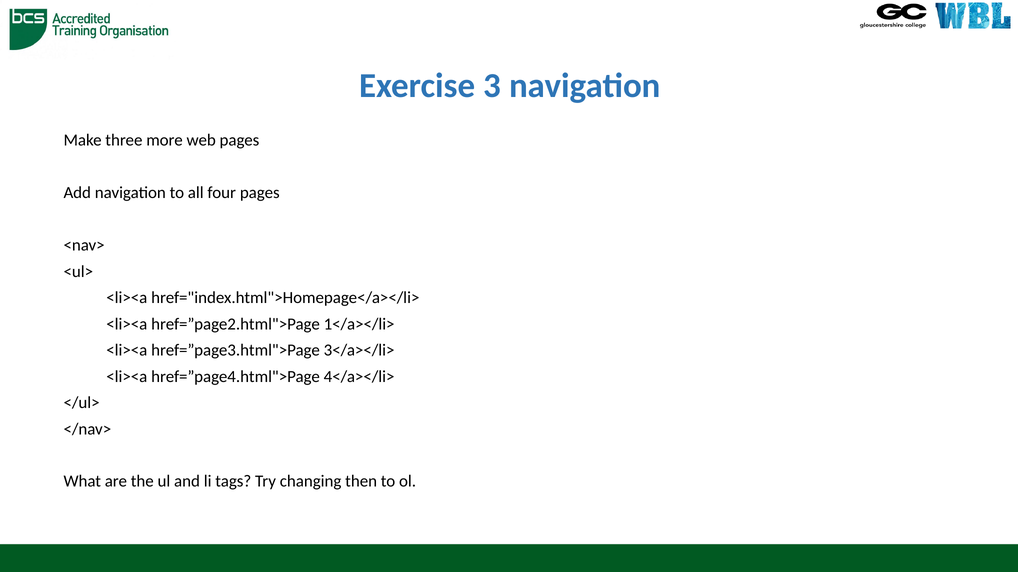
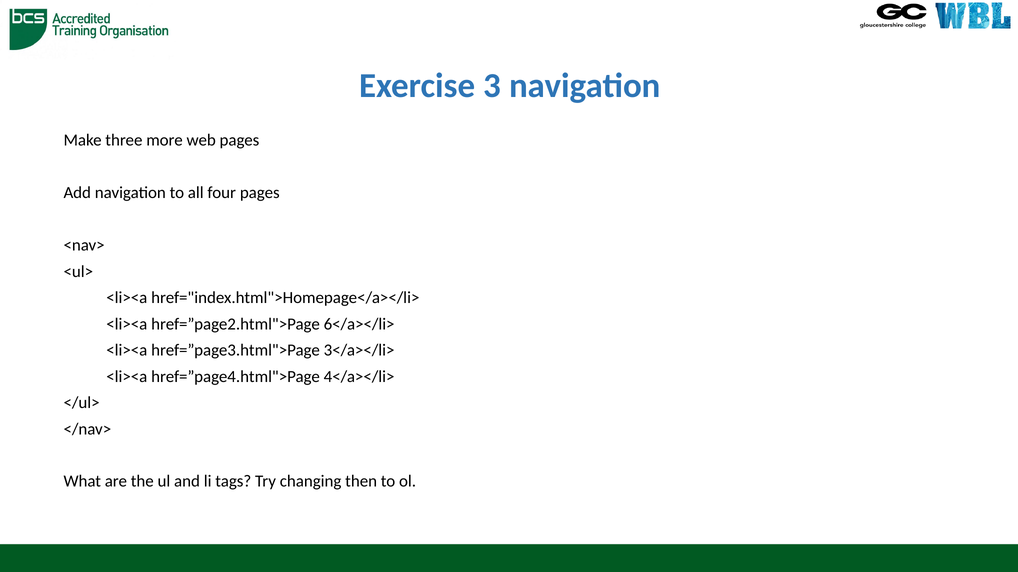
1</a></li>: 1</a></li> -> 6</a></li> (359, 324)
